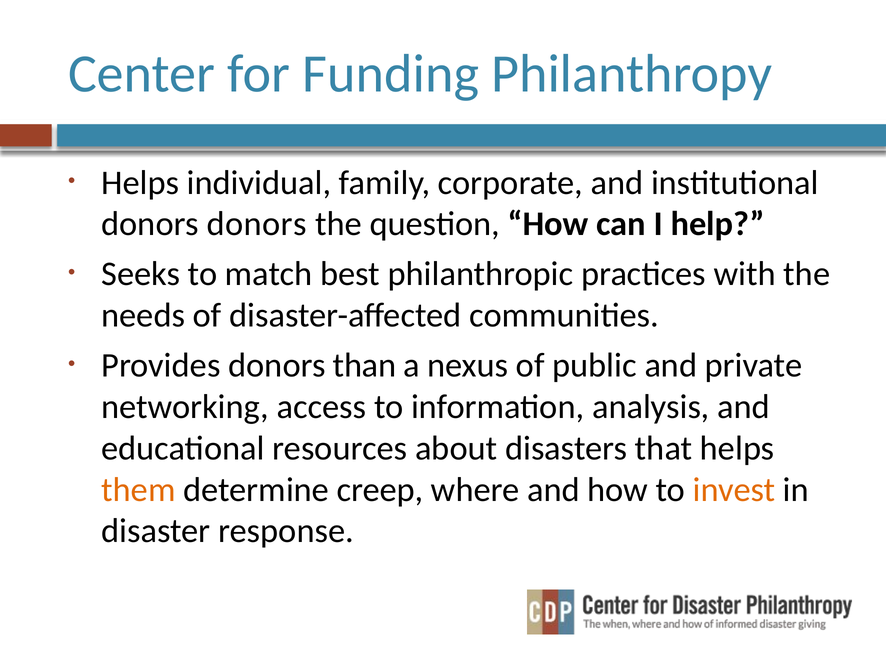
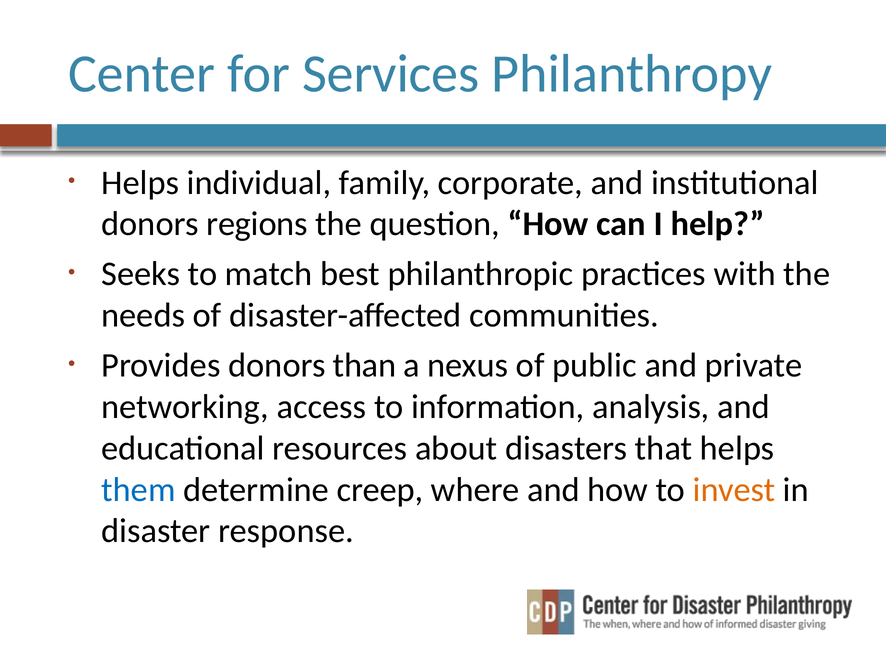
Funding: Funding -> Services (391, 74)
donors donors: donors -> regions (257, 224)
them colour: orange -> blue (138, 489)
